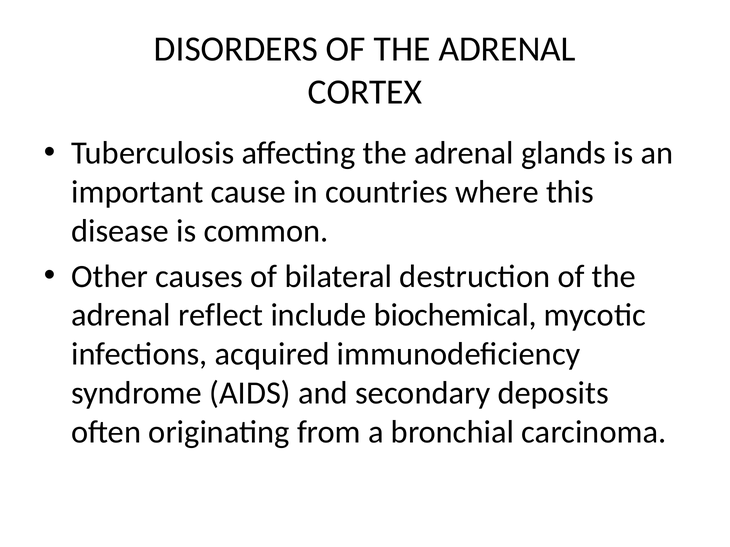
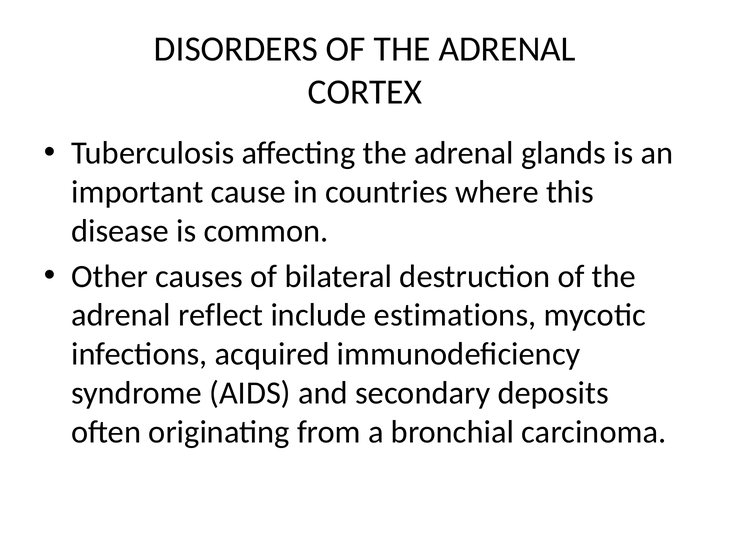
biochemical: biochemical -> estimations (455, 316)
